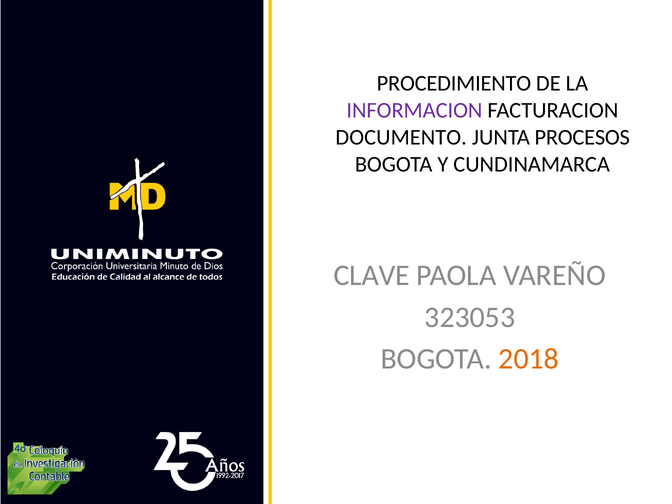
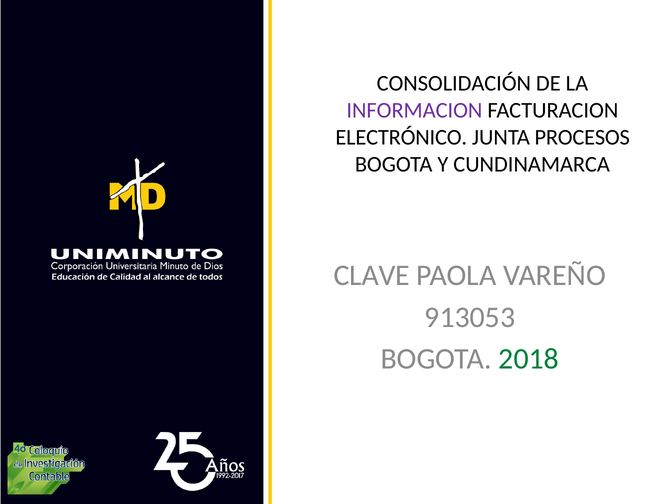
PROCEDIMIENTO: PROCEDIMIENTO -> CONSOLIDACIÓN (454, 84)
DOCUMENTO: DOCUMENTO -> ELECTRÓNICO (401, 137)
323053: 323053 -> 913053 (470, 317)
2018 colour: orange -> green (529, 359)
